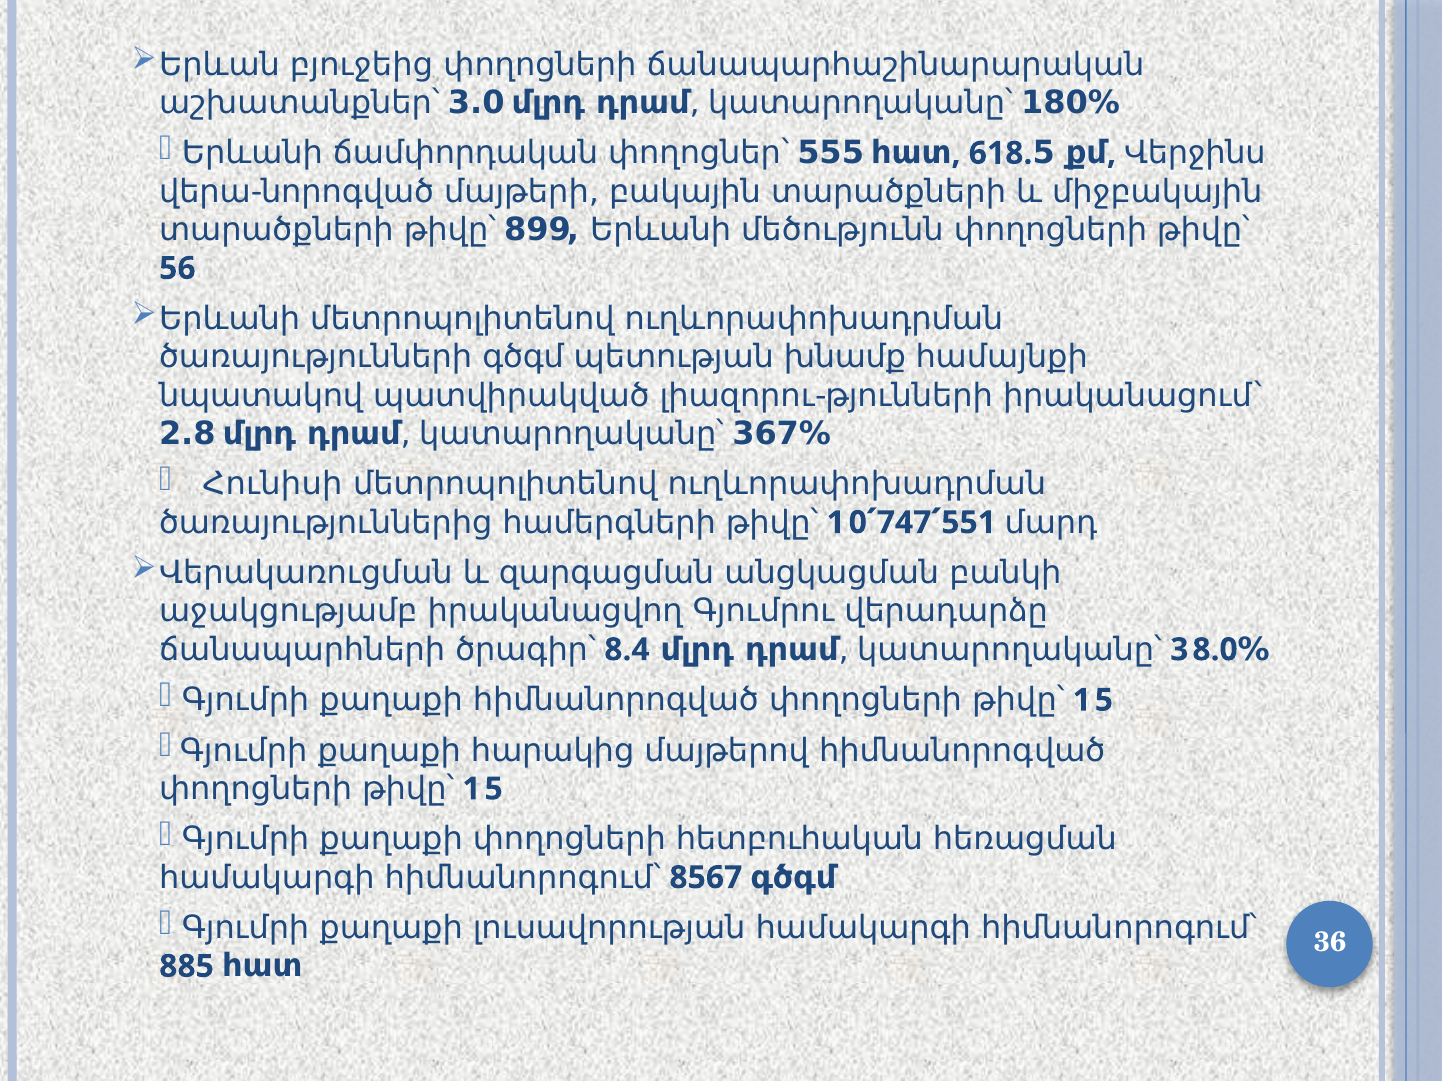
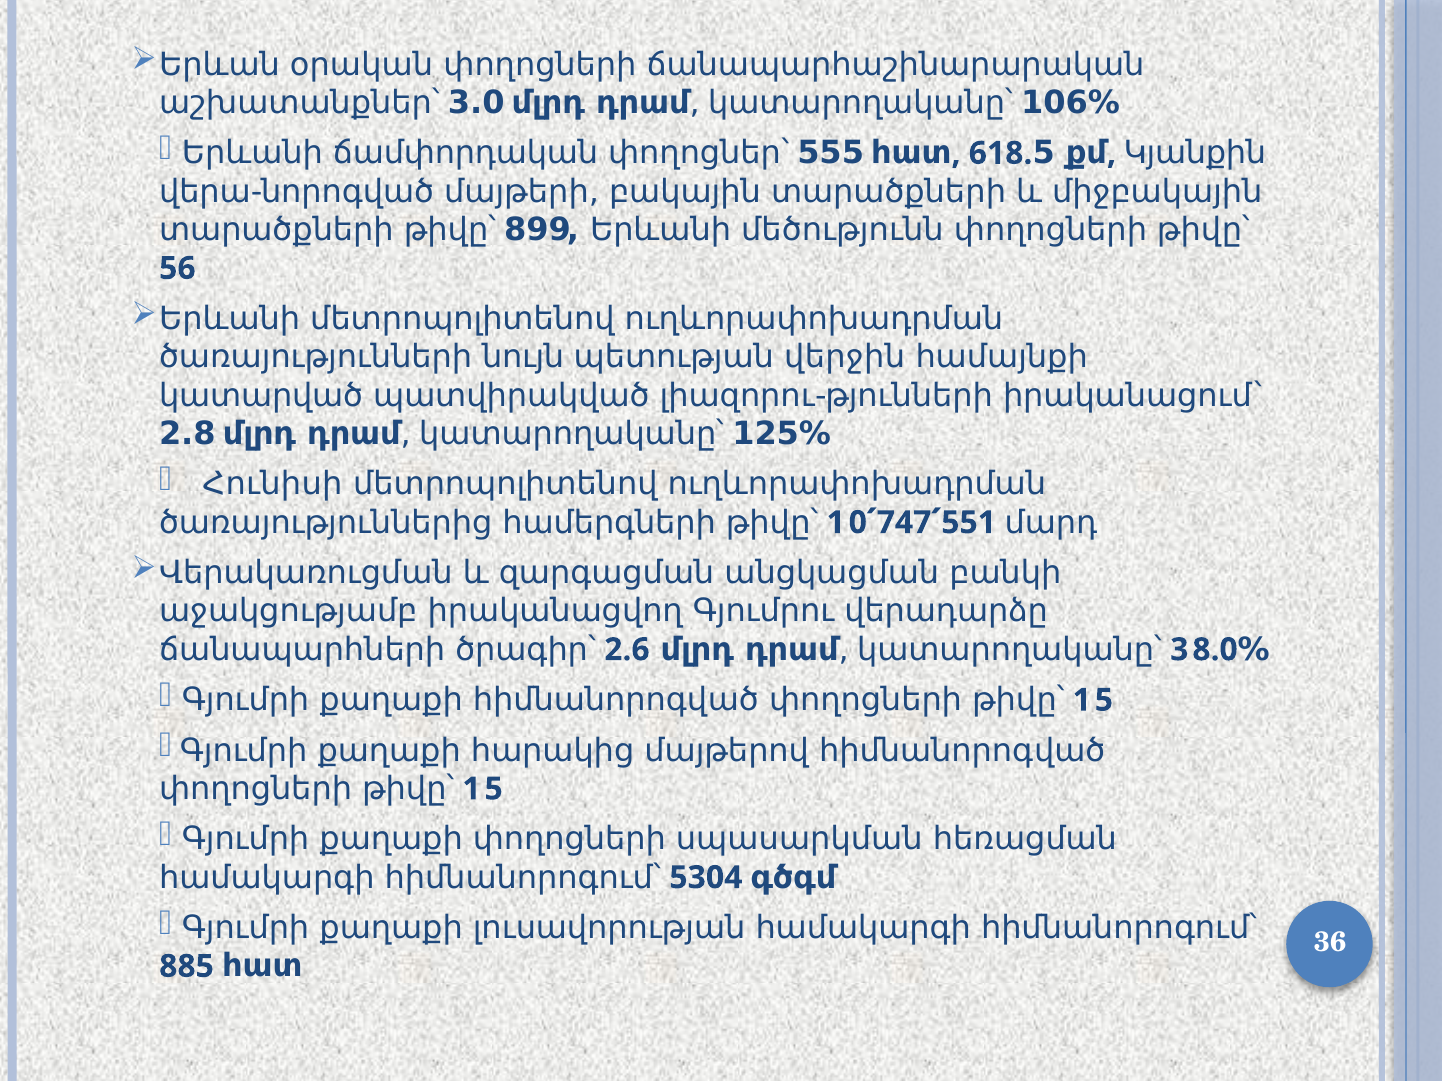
բյուջեից: բյուջեից -> օրական (362, 65)
180%: 180% -> 106% (1071, 103)
Վերջինս: Վերջինս -> Կյանքին (1195, 153)
ծառայությունների գծգմ: գծգմ -> նույն (523, 357)
խնամք: խնամք -> վերջին (845, 357)
նպատակով: նպատակով -> կատարված (261, 396)
367%: 367% -> 125% (782, 434)
8.4: 8.4 -> 2.6 (627, 650)
հետբուհական: հետբուհական -> սպասարկման (799, 840)
8567: 8567 -> 5304 (706, 878)
